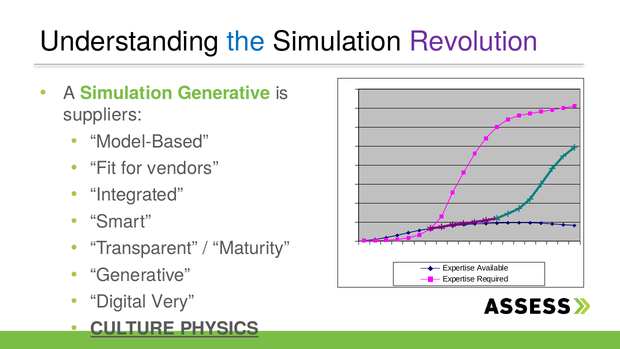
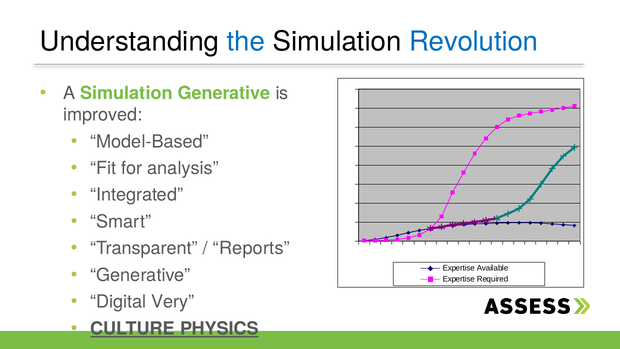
Revolution colour: purple -> blue (474, 42)
suppliers: suppliers -> improved (103, 115)
vendors: vendors -> analysis (183, 168)
Maturity: Maturity -> Reports (251, 248)
